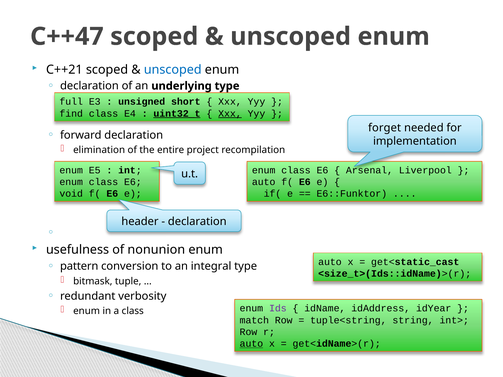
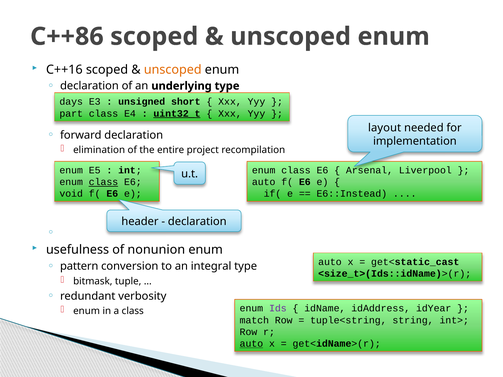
C++47: C++47 -> C++86 (67, 37)
C++21: C++21 -> C++16 (64, 70)
unscoped colour: blue -> orange (173, 70)
full: full -> days (71, 102)
find: find -> part (71, 114)
Xxx underline: present -> none (230, 114)
forget: forget -> layout (385, 128)
class underline: none -> present (103, 182)
E6::Funktor: E6::Funktor -> E6::Instead (352, 194)
